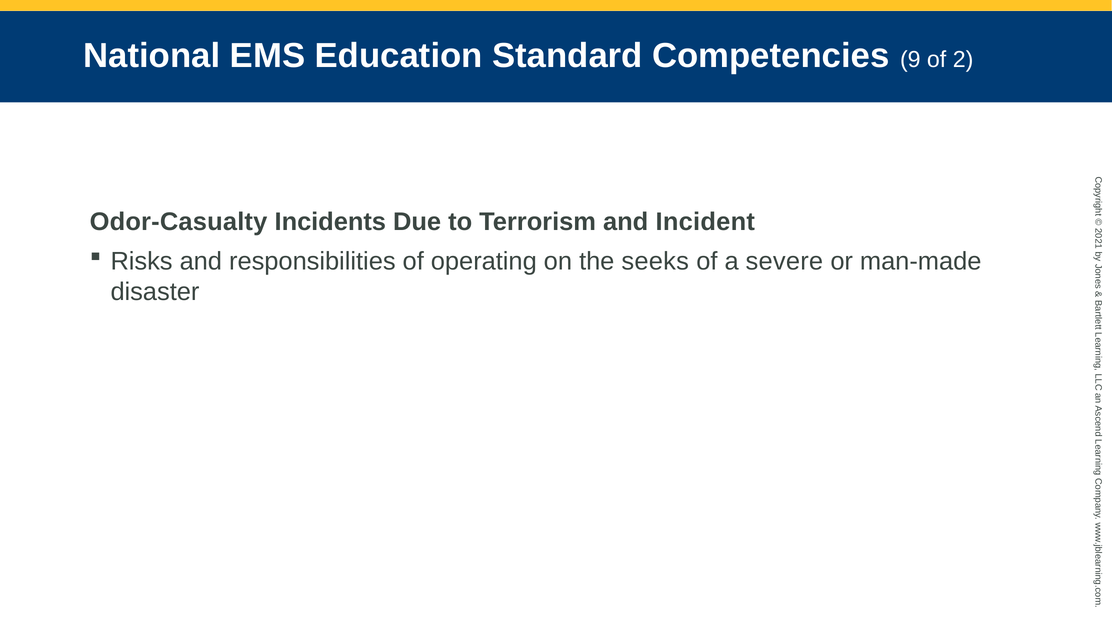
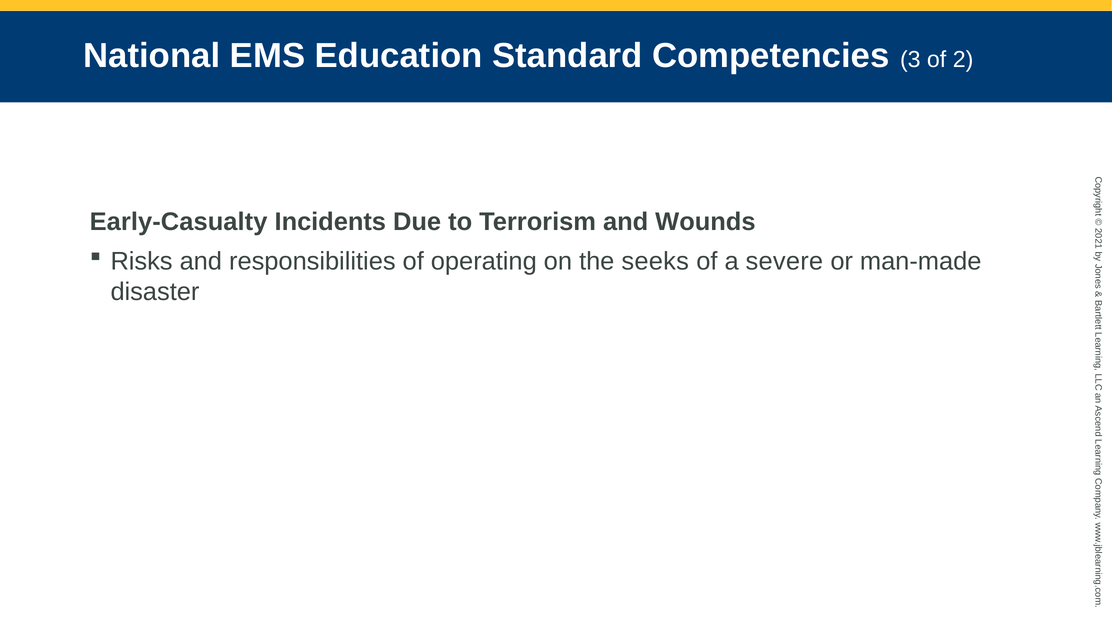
9: 9 -> 3 (910, 60)
Odor-Casualty: Odor-Casualty -> Early-Casualty (179, 222)
Incident: Incident -> Wounds (705, 222)
